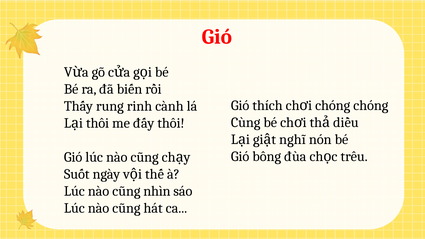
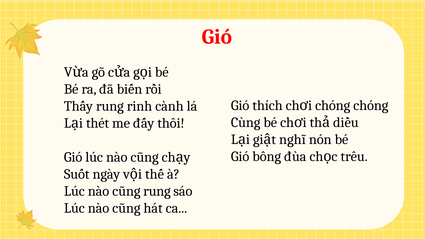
thôi: thôi -> thét (98, 123)
cũng nhìn: nhìn -> rung (157, 191)
